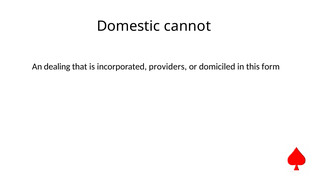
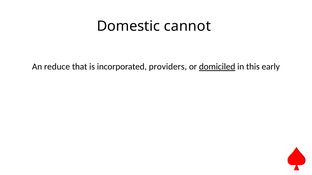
dealing: dealing -> reduce (57, 67)
domiciled underline: none -> present (217, 67)
form: form -> early (271, 67)
